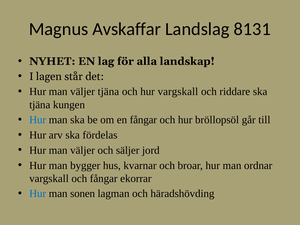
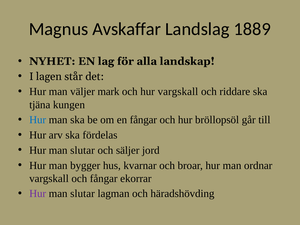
8131: 8131 -> 1889 (252, 29)
väljer tjäna: tjäna -> mark (108, 92)
väljer: väljer -> slutar (82, 150)
Hur colour: blue -> purple (38, 194)
sonen: sonen -> slutar (82, 194)
